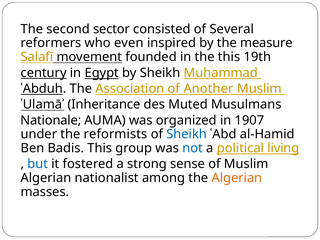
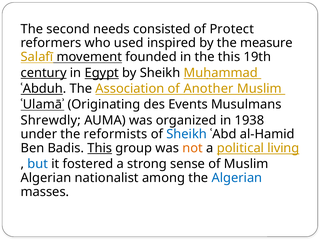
sector: sector -> needs (111, 29)
Several: Several -> Protect (232, 29)
even: even -> used (129, 43)
Inheritance: Inheritance -> Originating (104, 104)
Muted: Muted -> Events (188, 104)
Nationale: Nationale -> Shrewdly (51, 120)
1907: 1907 -> 1938 (249, 120)
This underline: none -> present (100, 148)
not colour: blue -> orange (193, 148)
Algerian colour: orange -> blue (237, 178)
